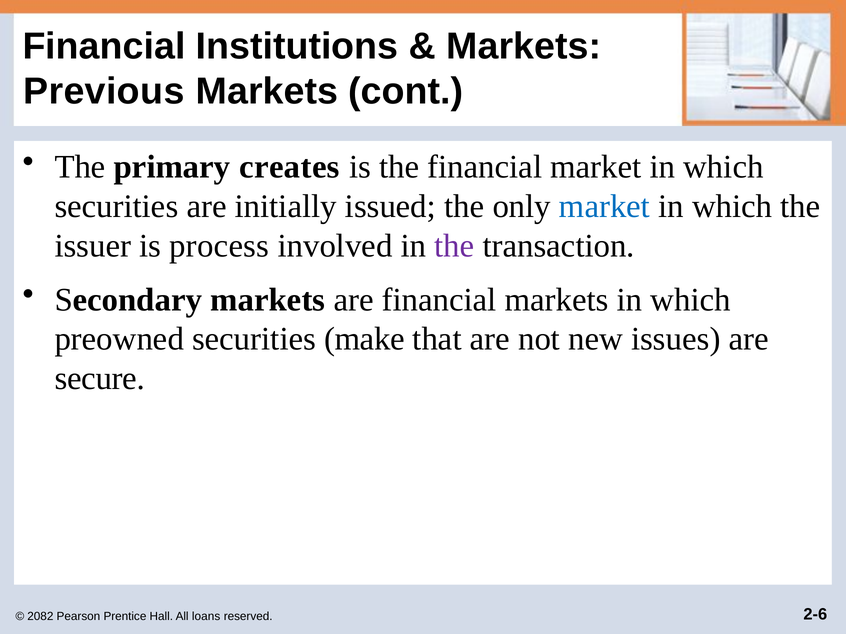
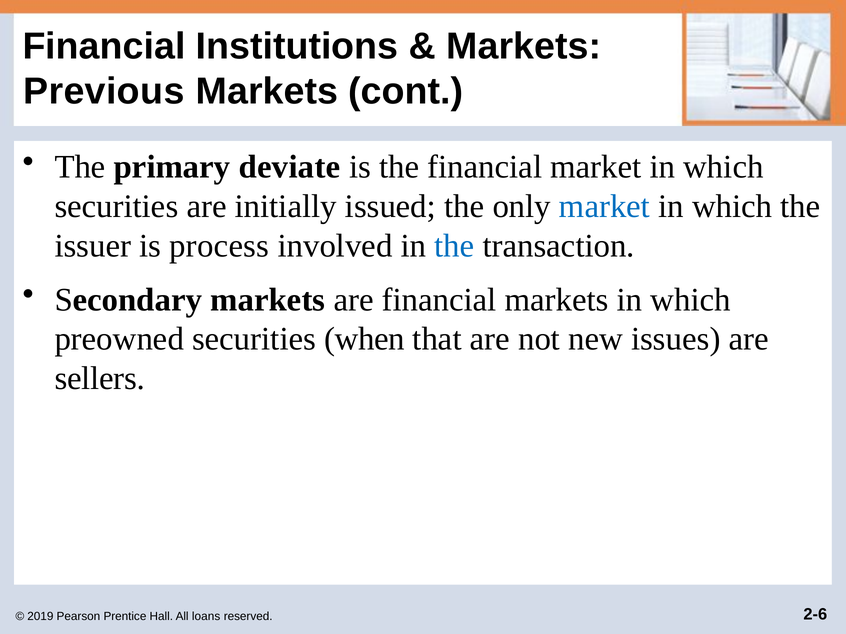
creates: creates -> deviate (290, 167)
the colour: purple -> blue (454, 246)
make: make -> when (364, 339)
secure: secure -> sellers (100, 379)
2082: 2082 -> 2019 (40, 617)
